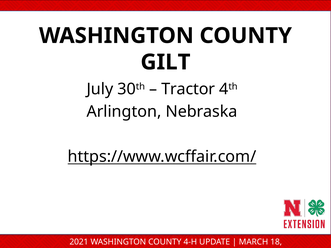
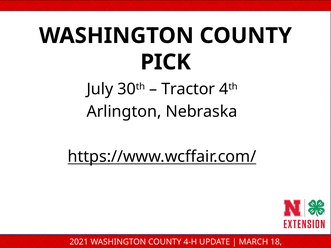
GILT: GILT -> PICK (166, 62)
